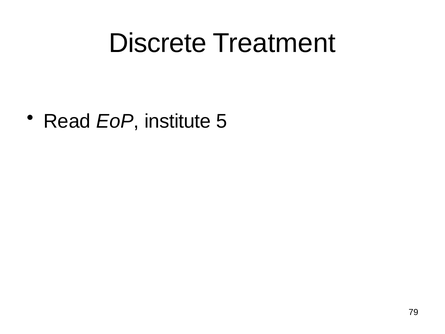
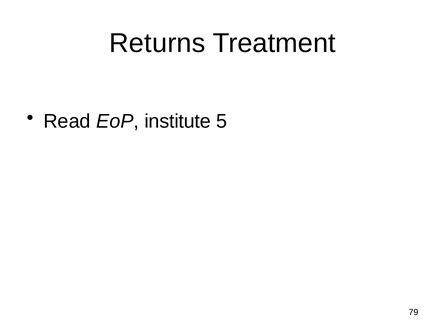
Discrete: Discrete -> Returns (157, 43)
